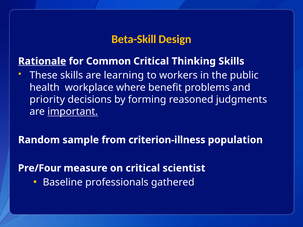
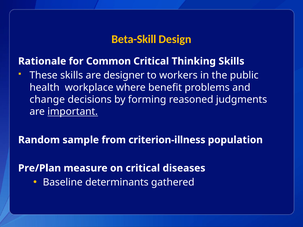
Rationale underline: present -> none (42, 61)
learning: learning -> designer (124, 75)
priority: priority -> change (47, 100)
Pre/Four: Pre/Four -> Pre/Plan (40, 168)
scientist: scientist -> diseases (184, 168)
professionals: professionals -> determinants (117, 182)
